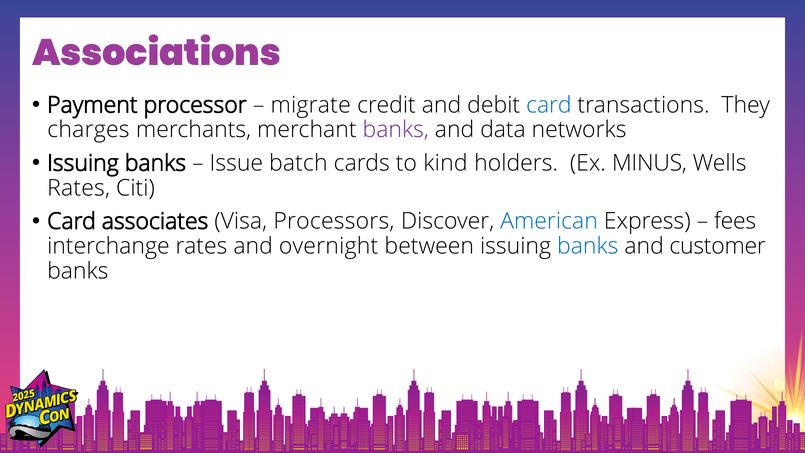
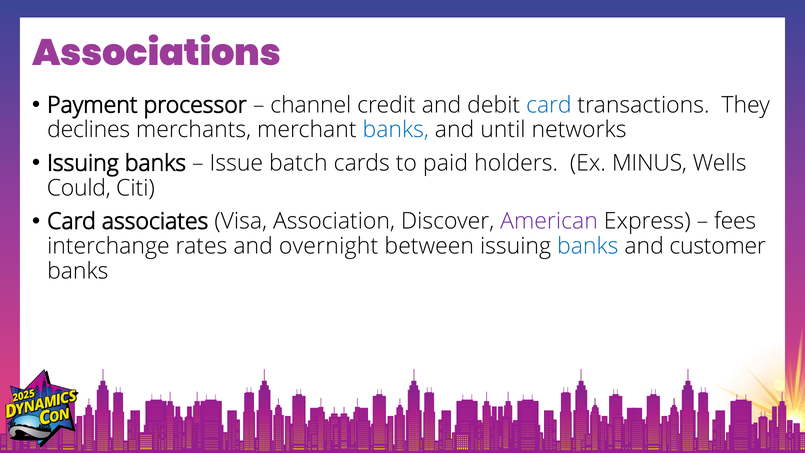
migrate: migrate -> channel (311, 105)
charges: charges -> declines (89, 130)
banks colour: purple -> blue (396, 130)
data: data -> until (503, 130)
kind: kind -> paid (446, 163)
Rates: Rates -> Could (79, 188)
Processors: Processors -> Association (334, 221)
American colour: blue -> purple (549, 221)
